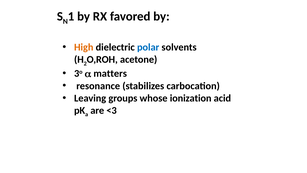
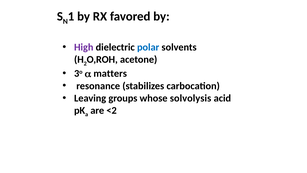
High colour: orange -> purple (84, 47)
ionization: ionization -> solvolysis (191, 98)
<3: <3 -> <2 (112, 110)
